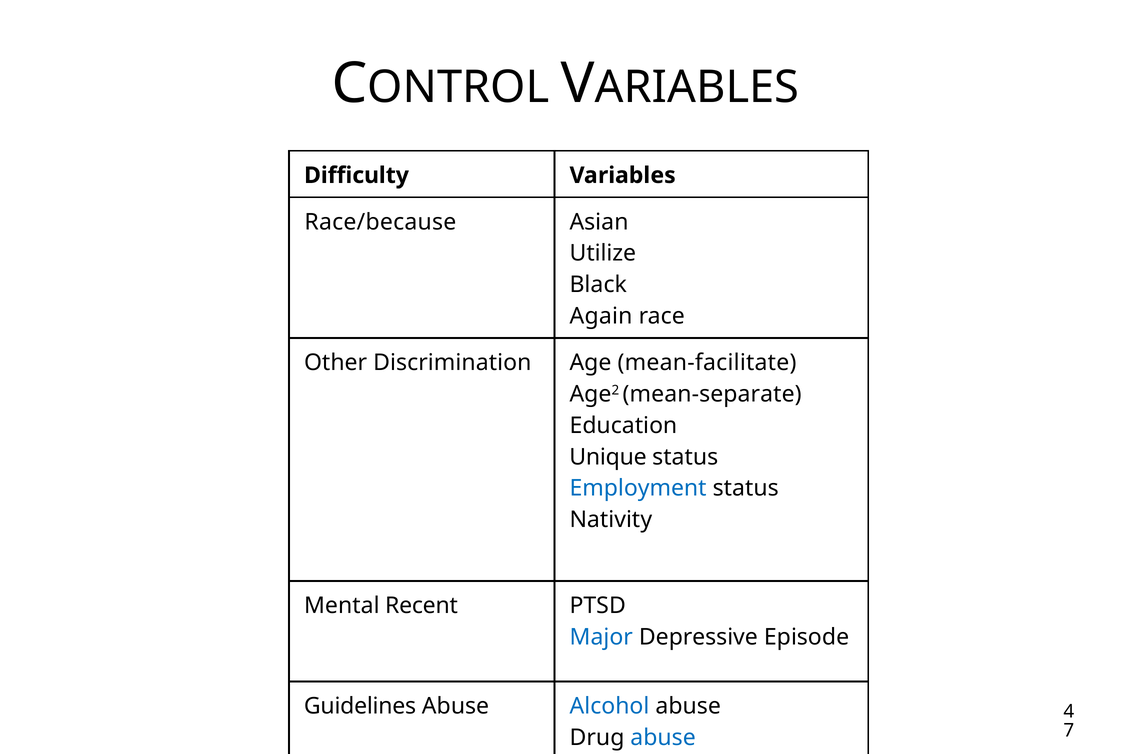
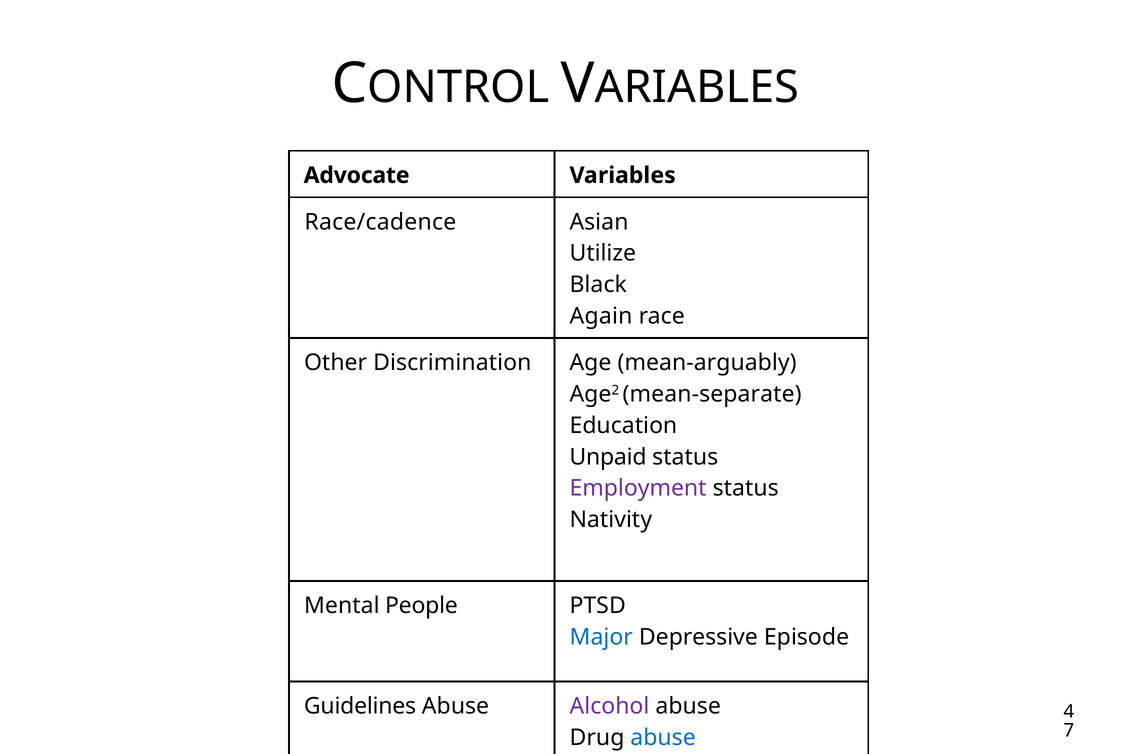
Difficulty: Difficulty -> Advocate (357, 175)
Race/because: Race/because -> Race/cadence (380, 222)
mean-facilitate: mean-facilitate -> mean-arguably (707, 363)
Unique: Unique -> Unpaid (608, 457)
Employment colour: blue -> purple (638, 488)
Recent: Recent -> People (421, 606)
Alcohol colour: blue -> purple (609, 706)
